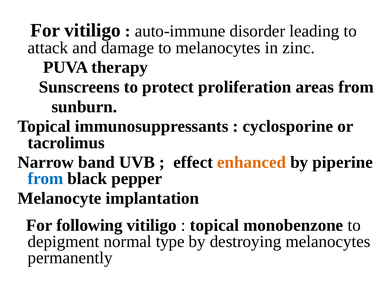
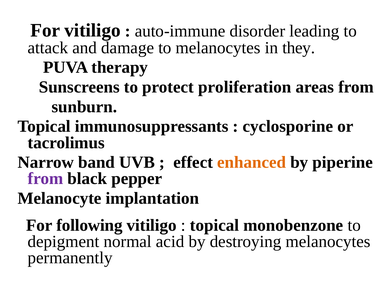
zinc: zinc -> they (299, 48)
from colour: blue -> purple (45, 179)
type: type -> acid (170, 242)
